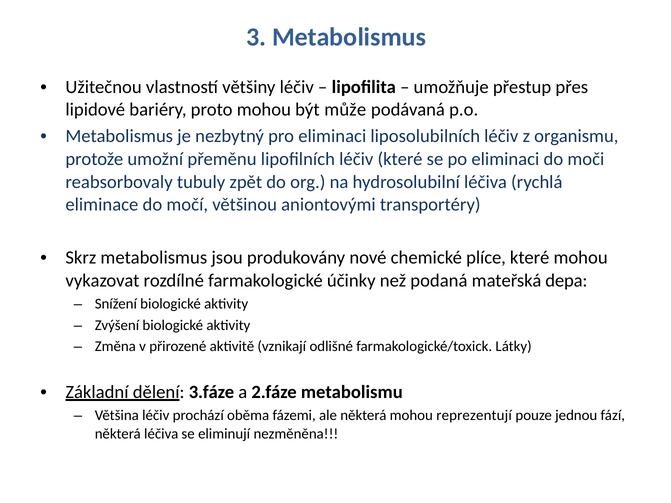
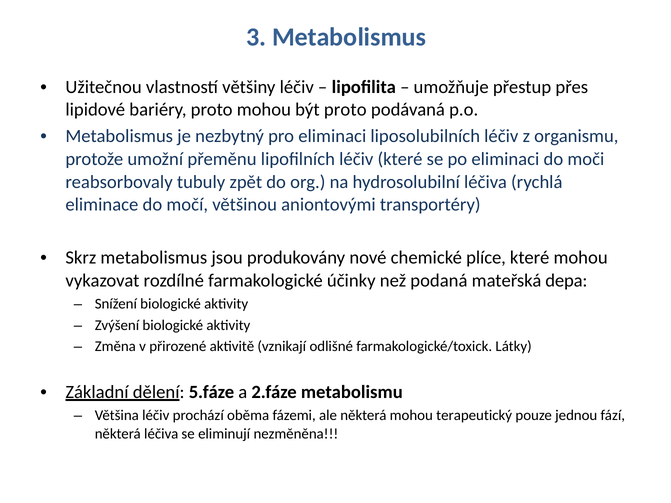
být může: může -> proto (345, 110)
3.fáze: 3.fáze -> 5.fáze (212, 392)
reprezentují: reprezentují -> terapeutický (474, 416)
